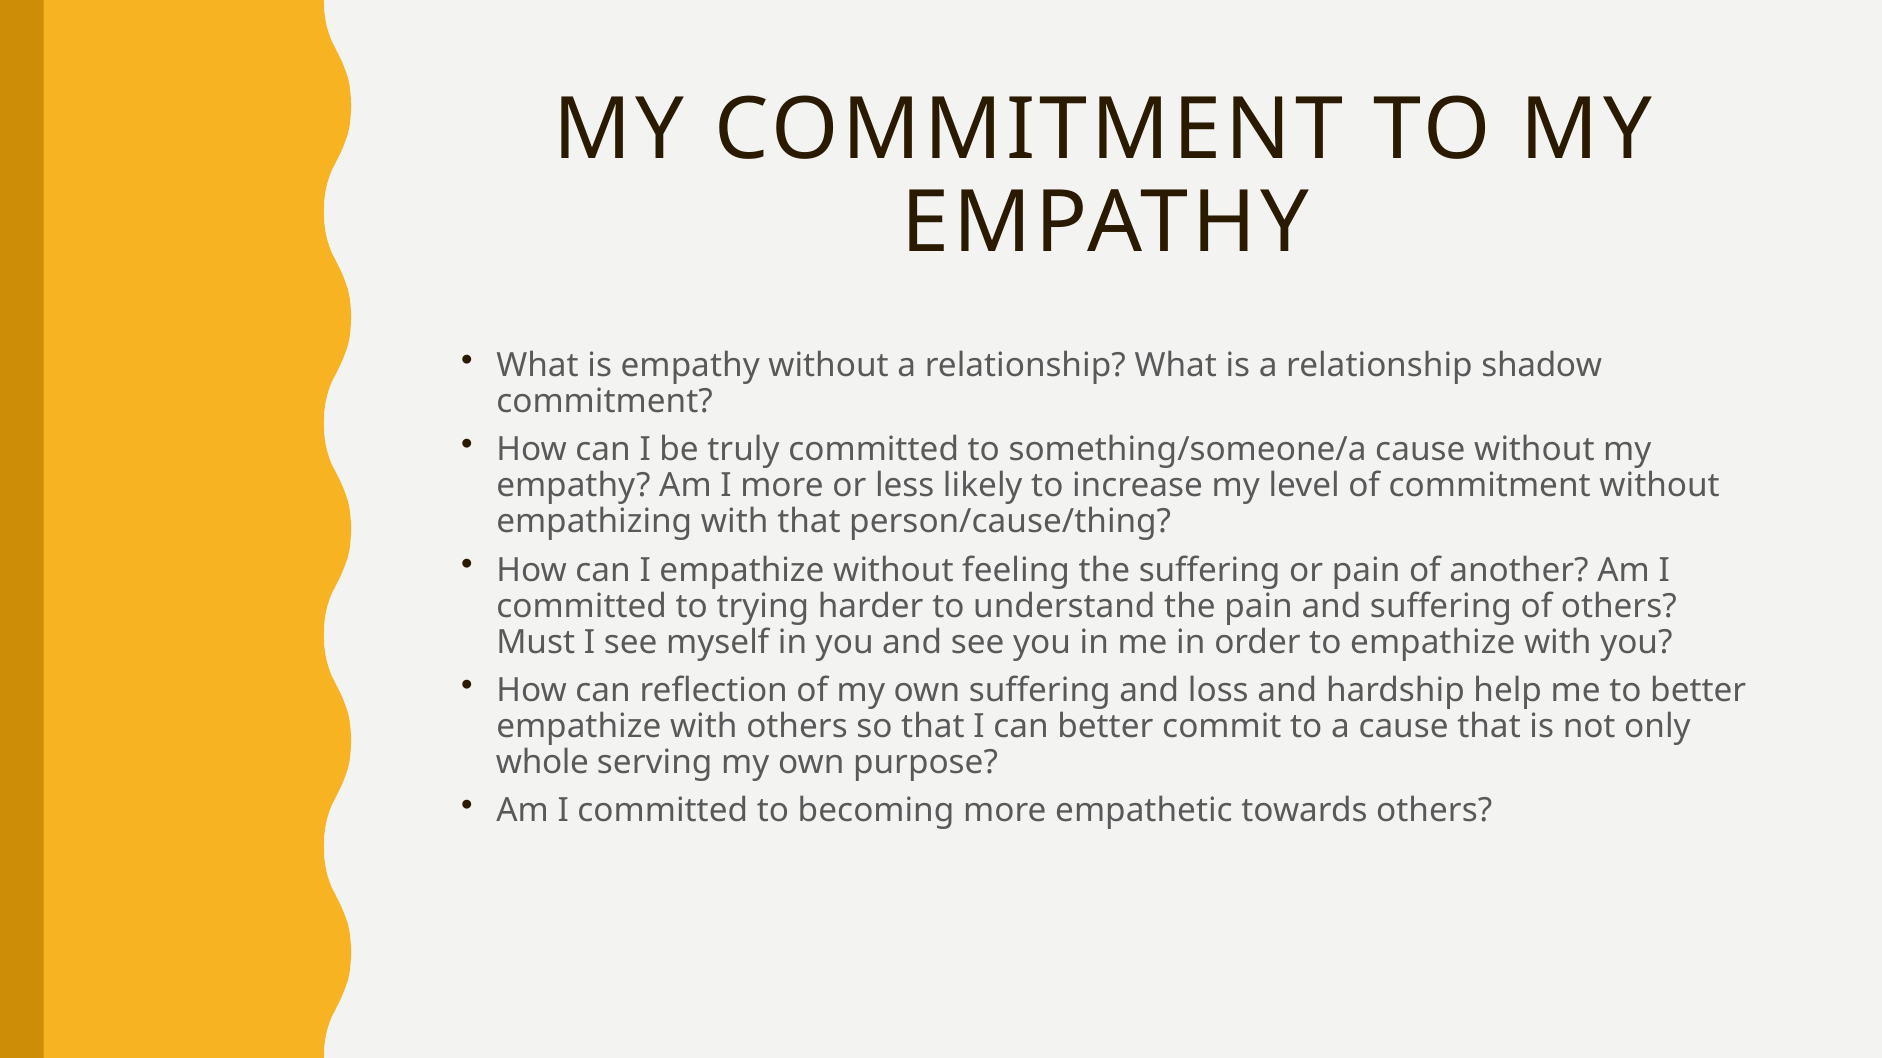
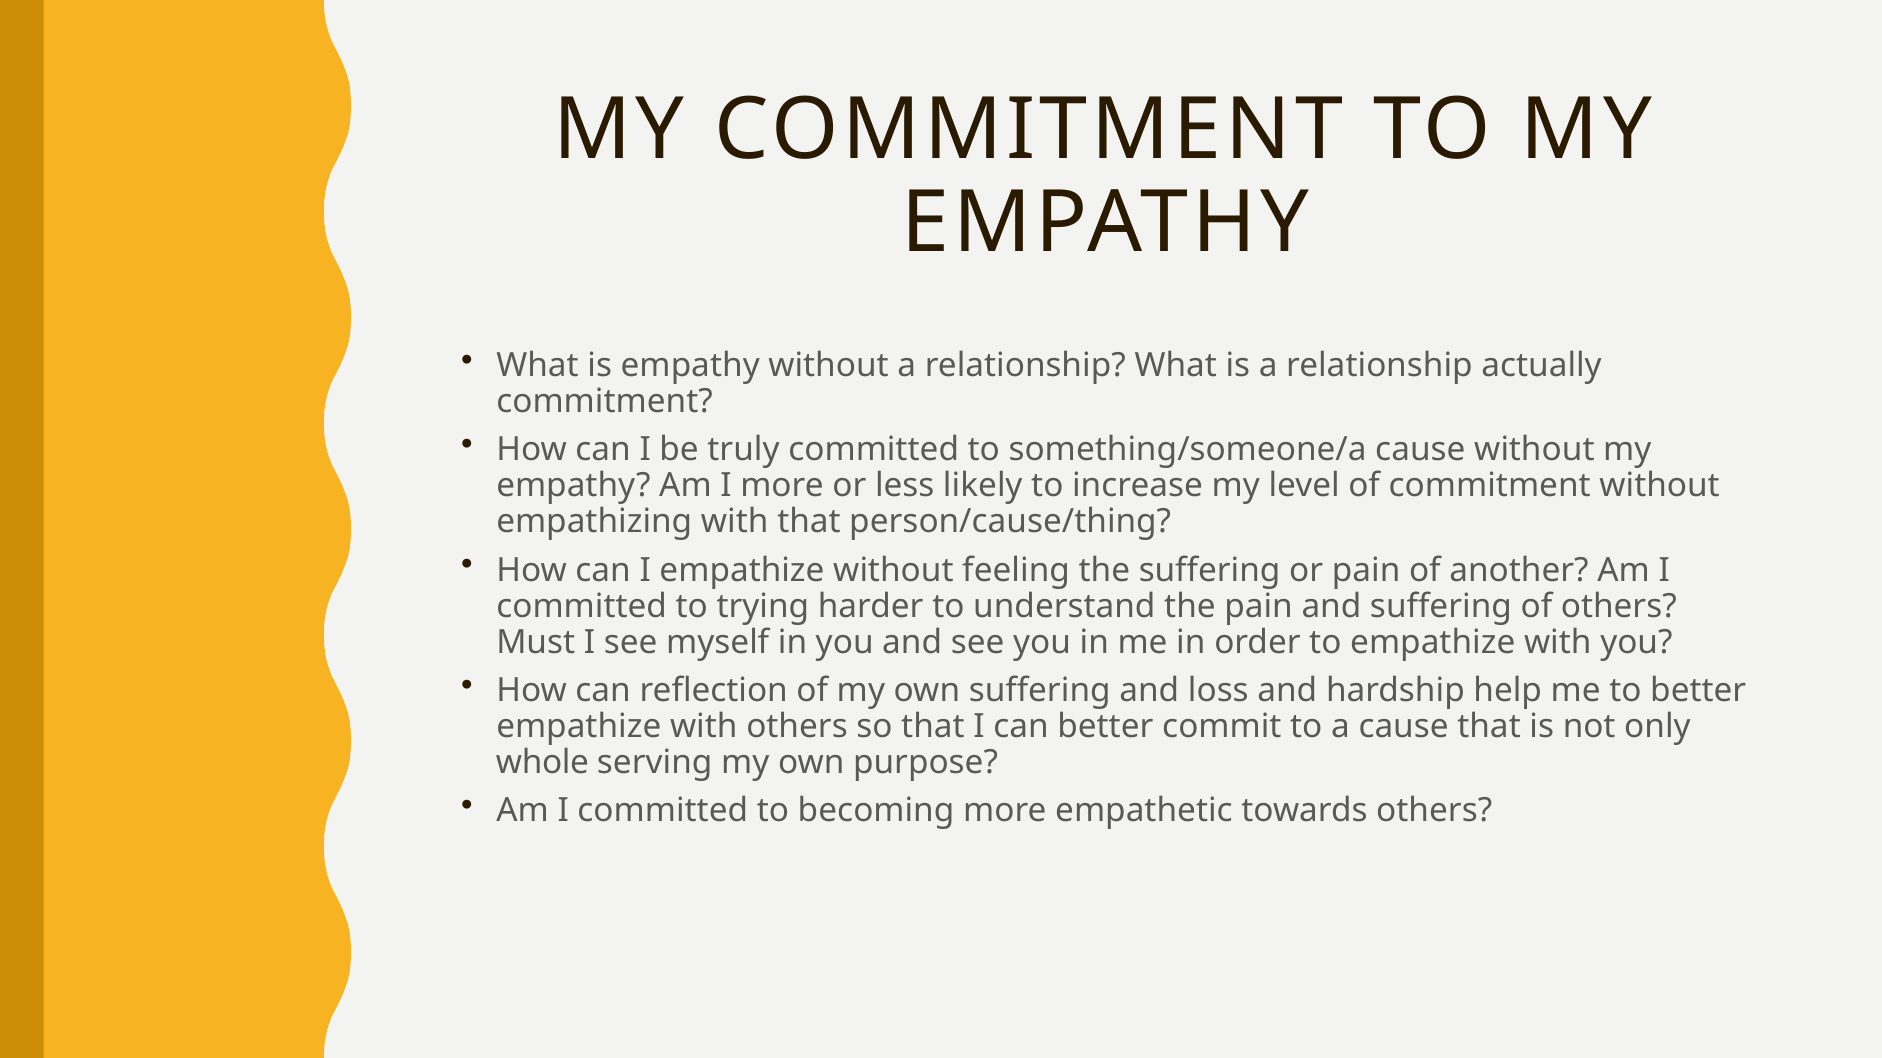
shadow: shadow -> actually (1542, 366)
